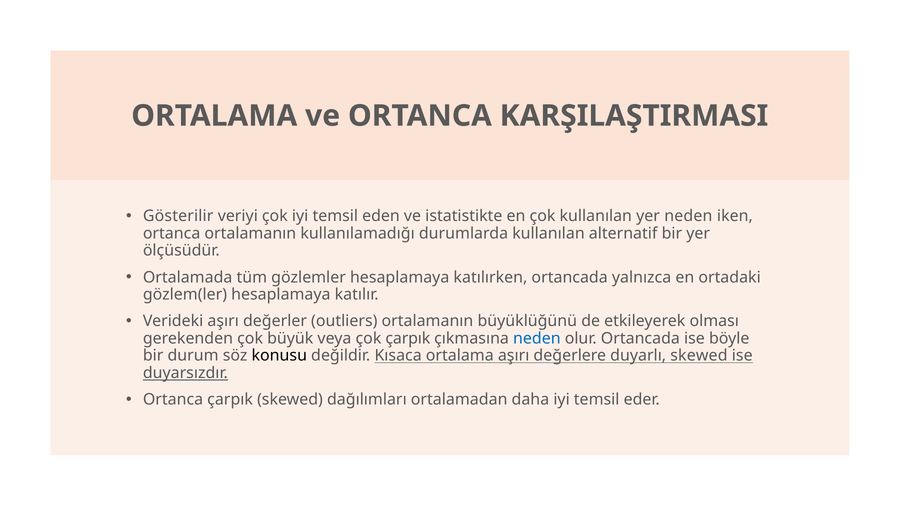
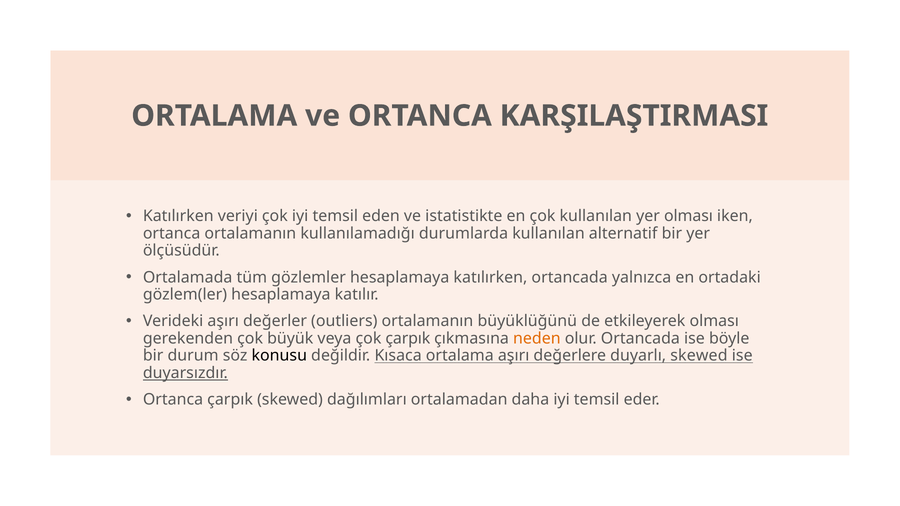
Gösterilir: Gösterilir -> Katılırken (178, 216)
yer neden: neden -> olması (688, 216)
neden colour: blue -> orange (537, 339)
